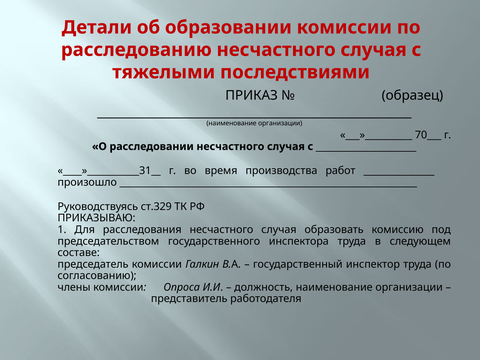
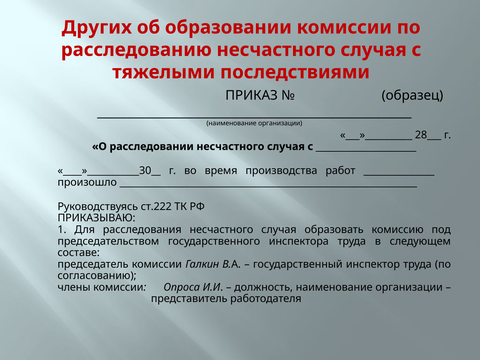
Детали: Детали -> Других (97, 27)
70___: 70___ -> 28___ (428, 135)
____»___________31__: ____»___________31__ -> ____»___________30__ (109, 171)
ст.329: ст.329 -> ст.222 (156, 207)
